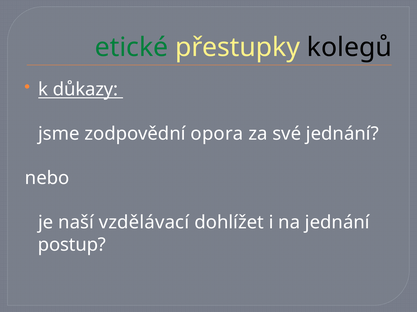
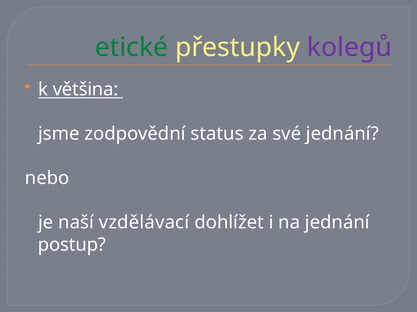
kolegů colour: black -> purple (349, 47)
důkazy: důkazy -> většina (86, 90)
opora: opora -> status (217, 134)
